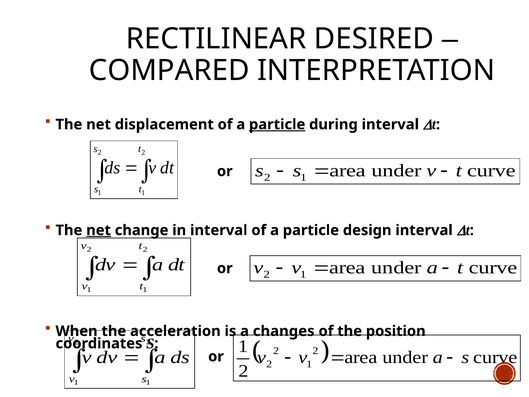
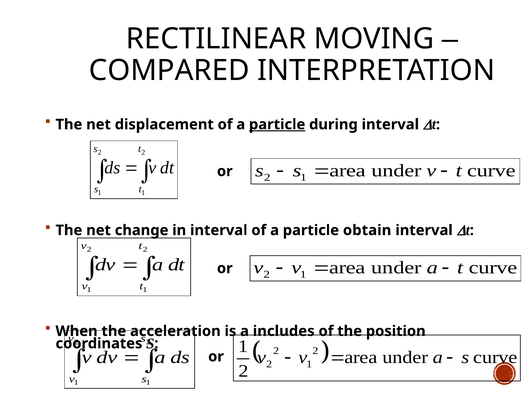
DESIRED: DESIRED -> MOVING (374, 39)
net underline: present -> none (99, 230)
design: design -> obtain (367, 230)
changes: changes -> includes (284, 331)
